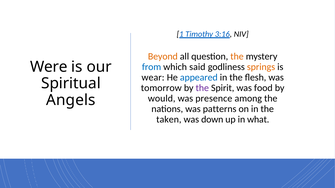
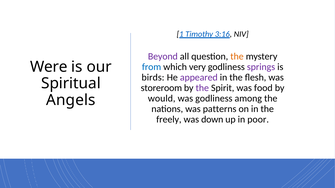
Beyond colour: orange -> purple (163, 57)
said: said -> very (197, 67)
springs colour: orange -> purple (261, 67)
wear: wear -> birds (153, 78)
appeared colour: blue -> purple (199, 78)
tomorrow: tomorrow -> storeroom (161, 88)
was presence: presence -> godliness (214, 99)
taken: taken -> freely (169, 120)
what: what -> poor (258, 120)
